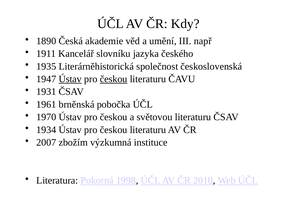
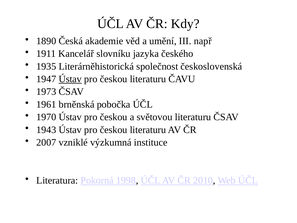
českou underline: present -> none (114, 79)
1931: 1931 -> 1973 (46, 92)
1934: 1934 -> 1943 (46, 130)
zbožím: zbožím -> vzniklé (73, 142)
